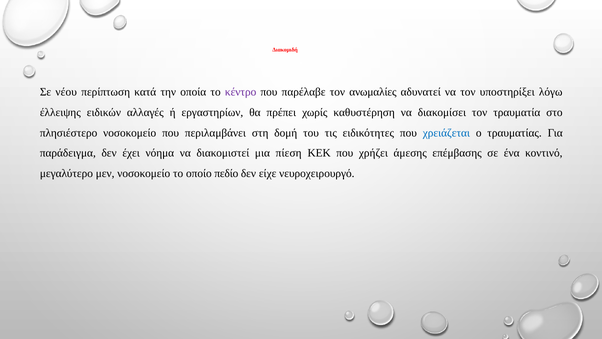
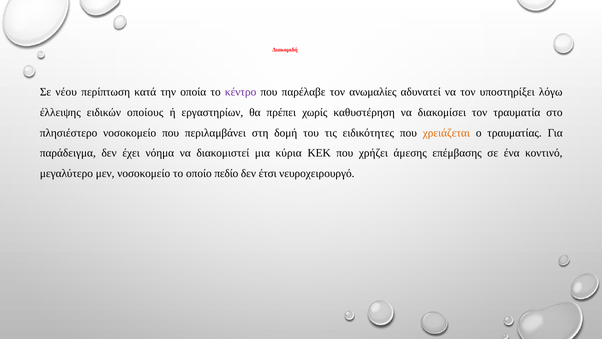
αλλαγές: αλλαγές -> οποίους (145, 112)
χρειάζεται colour: blue -> orange (446, 133)
πίεση: πίεση -> κύρια (289, 153)
είχε: είχε -> έτσι (268, 173)
